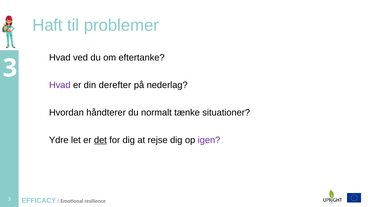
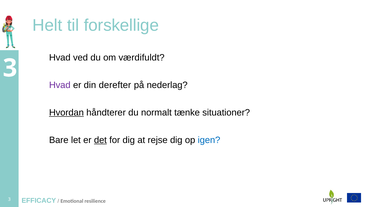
Haft: Haft -> Helt (47, 25)
problemer: problemer -> forskellige (121, 25)
eftertanke: eftertanke -> værdifuldt (142, 58)
Hvordan underline: none -> present (66, 113)
Ydre: Ydre -> Bare (59, 140)
igen colour: purple -> blue (209, 140)
